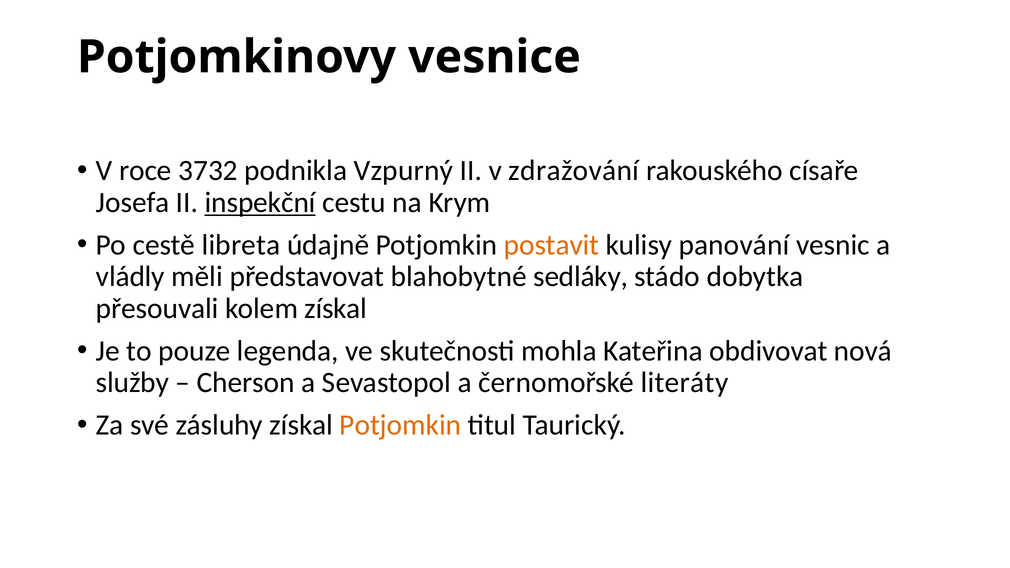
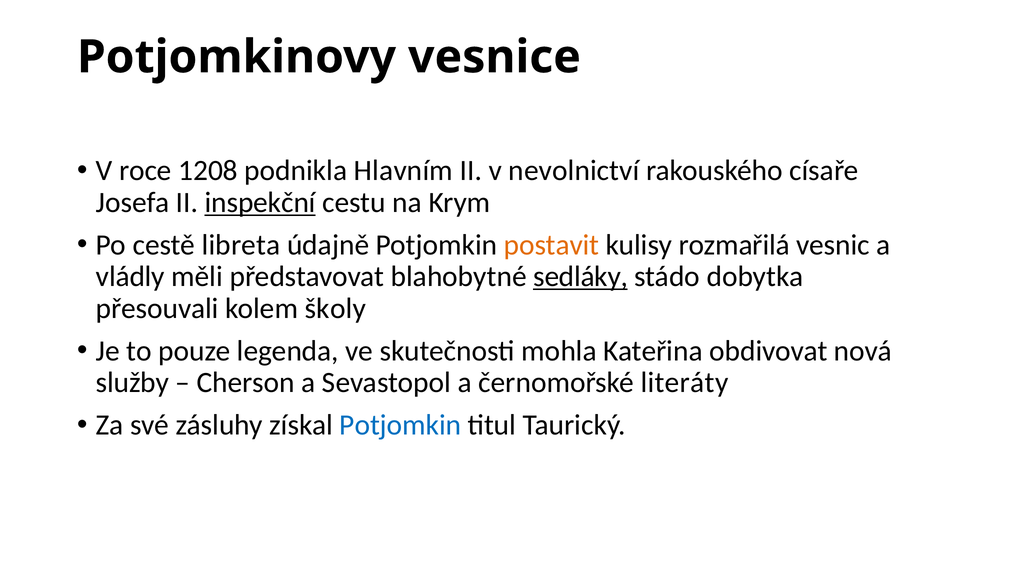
3732: 3732 -> 1208 (208, 171)
Vzpurný: Vzpurný -> Hlavním (403, 171)
zdražování: zdražování -> nevolnictví (574, 171)
panování: panování -> rozmařilá (734, 245)
sedláky underline: none -> present (581, 277)
kolem získal: získal -> školy (335, 309)
Potjomkin colour: orange -> blue (400, 425)
